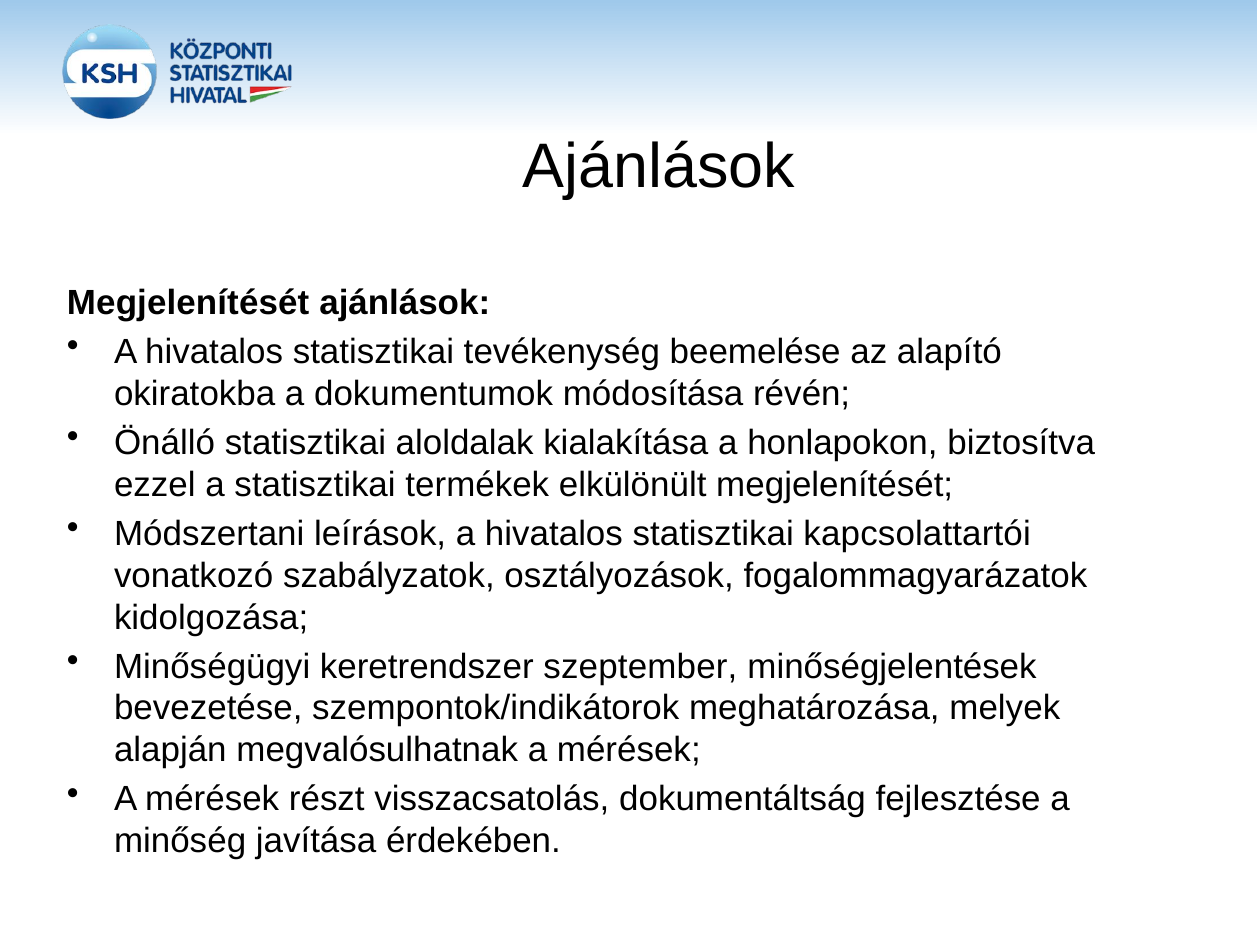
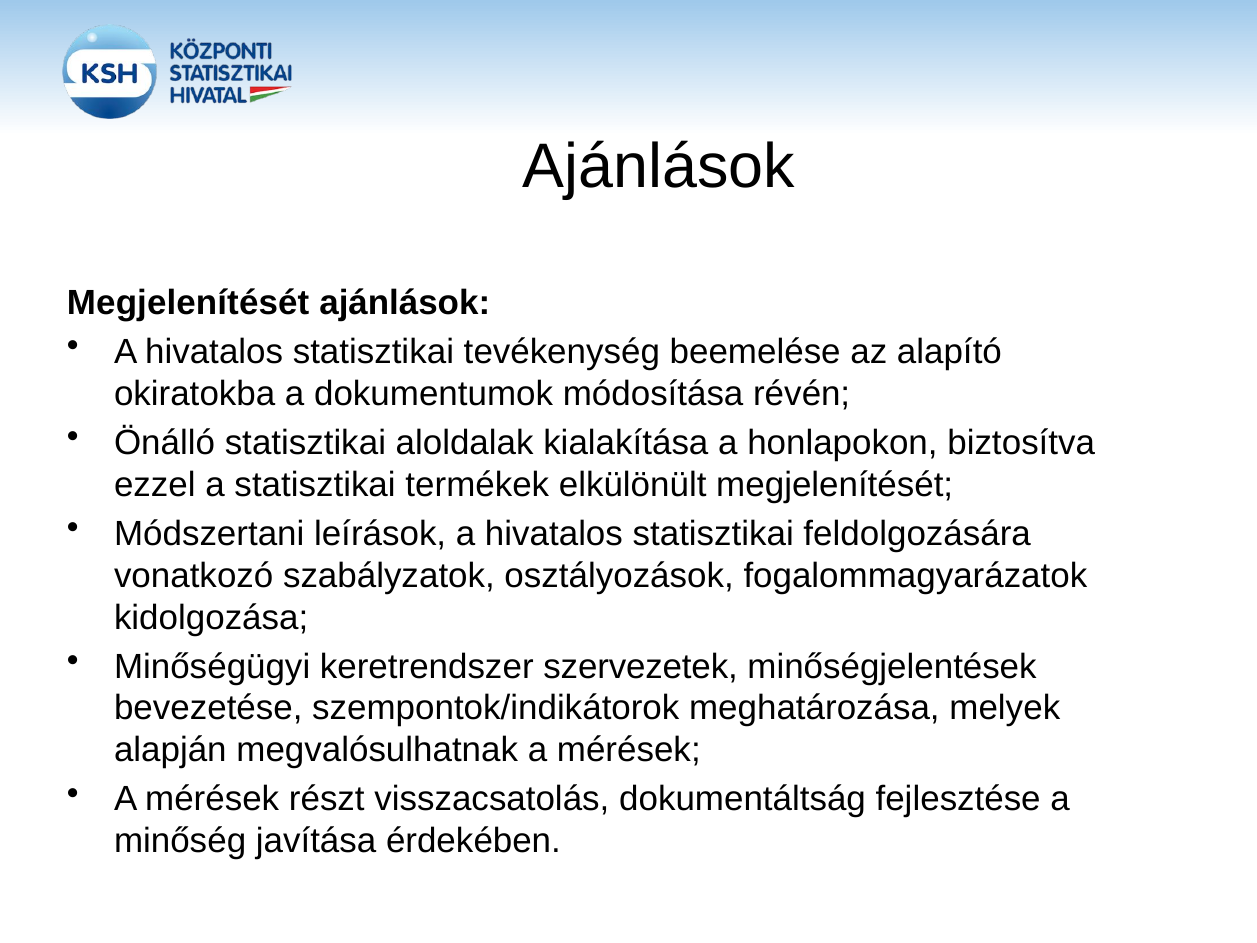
kapcsolattartói: kapcsolattartói -> feldolgozására (917, 534)
szeptember: szeptember -> szervezetek (641, 666)
